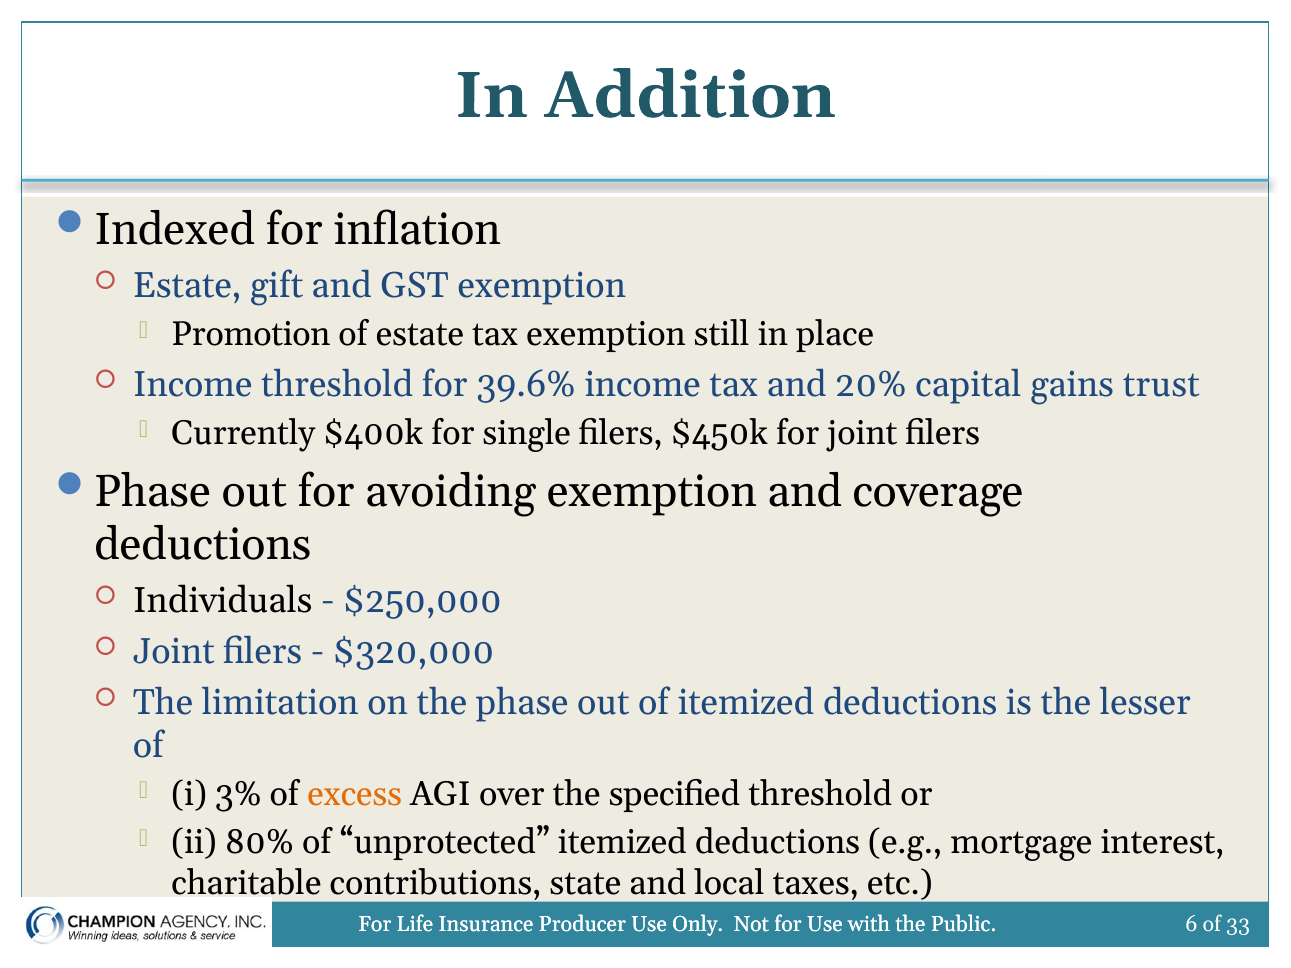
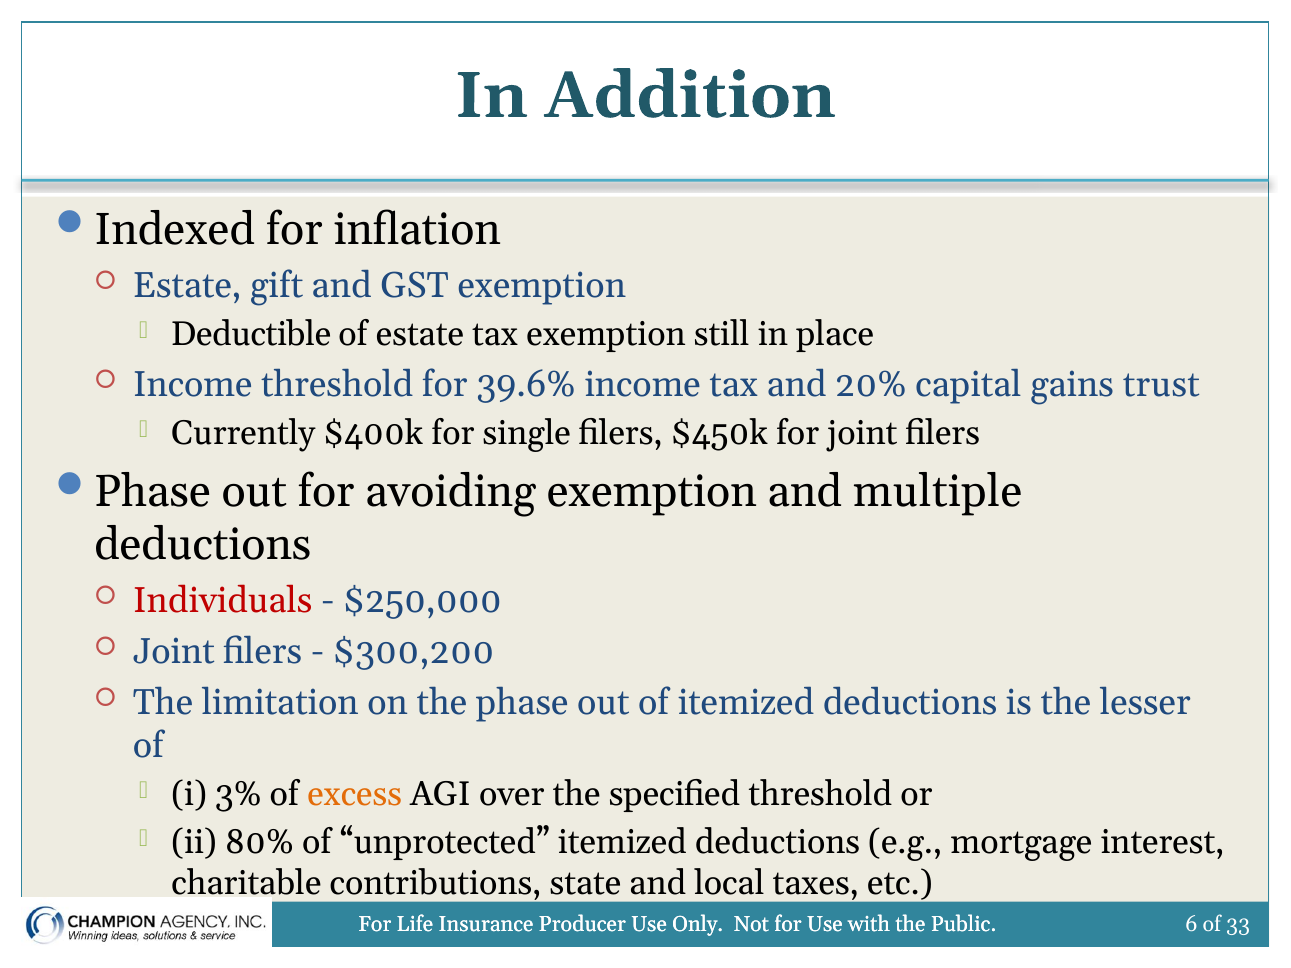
Promotion: Promotion -> Deductible (251, 335)
coverage: coverage -> multiple (938, 491)
Individuals colour: black -> red (223, 601)
$320,000: $320,000 -> $300,200 (414, 652)
